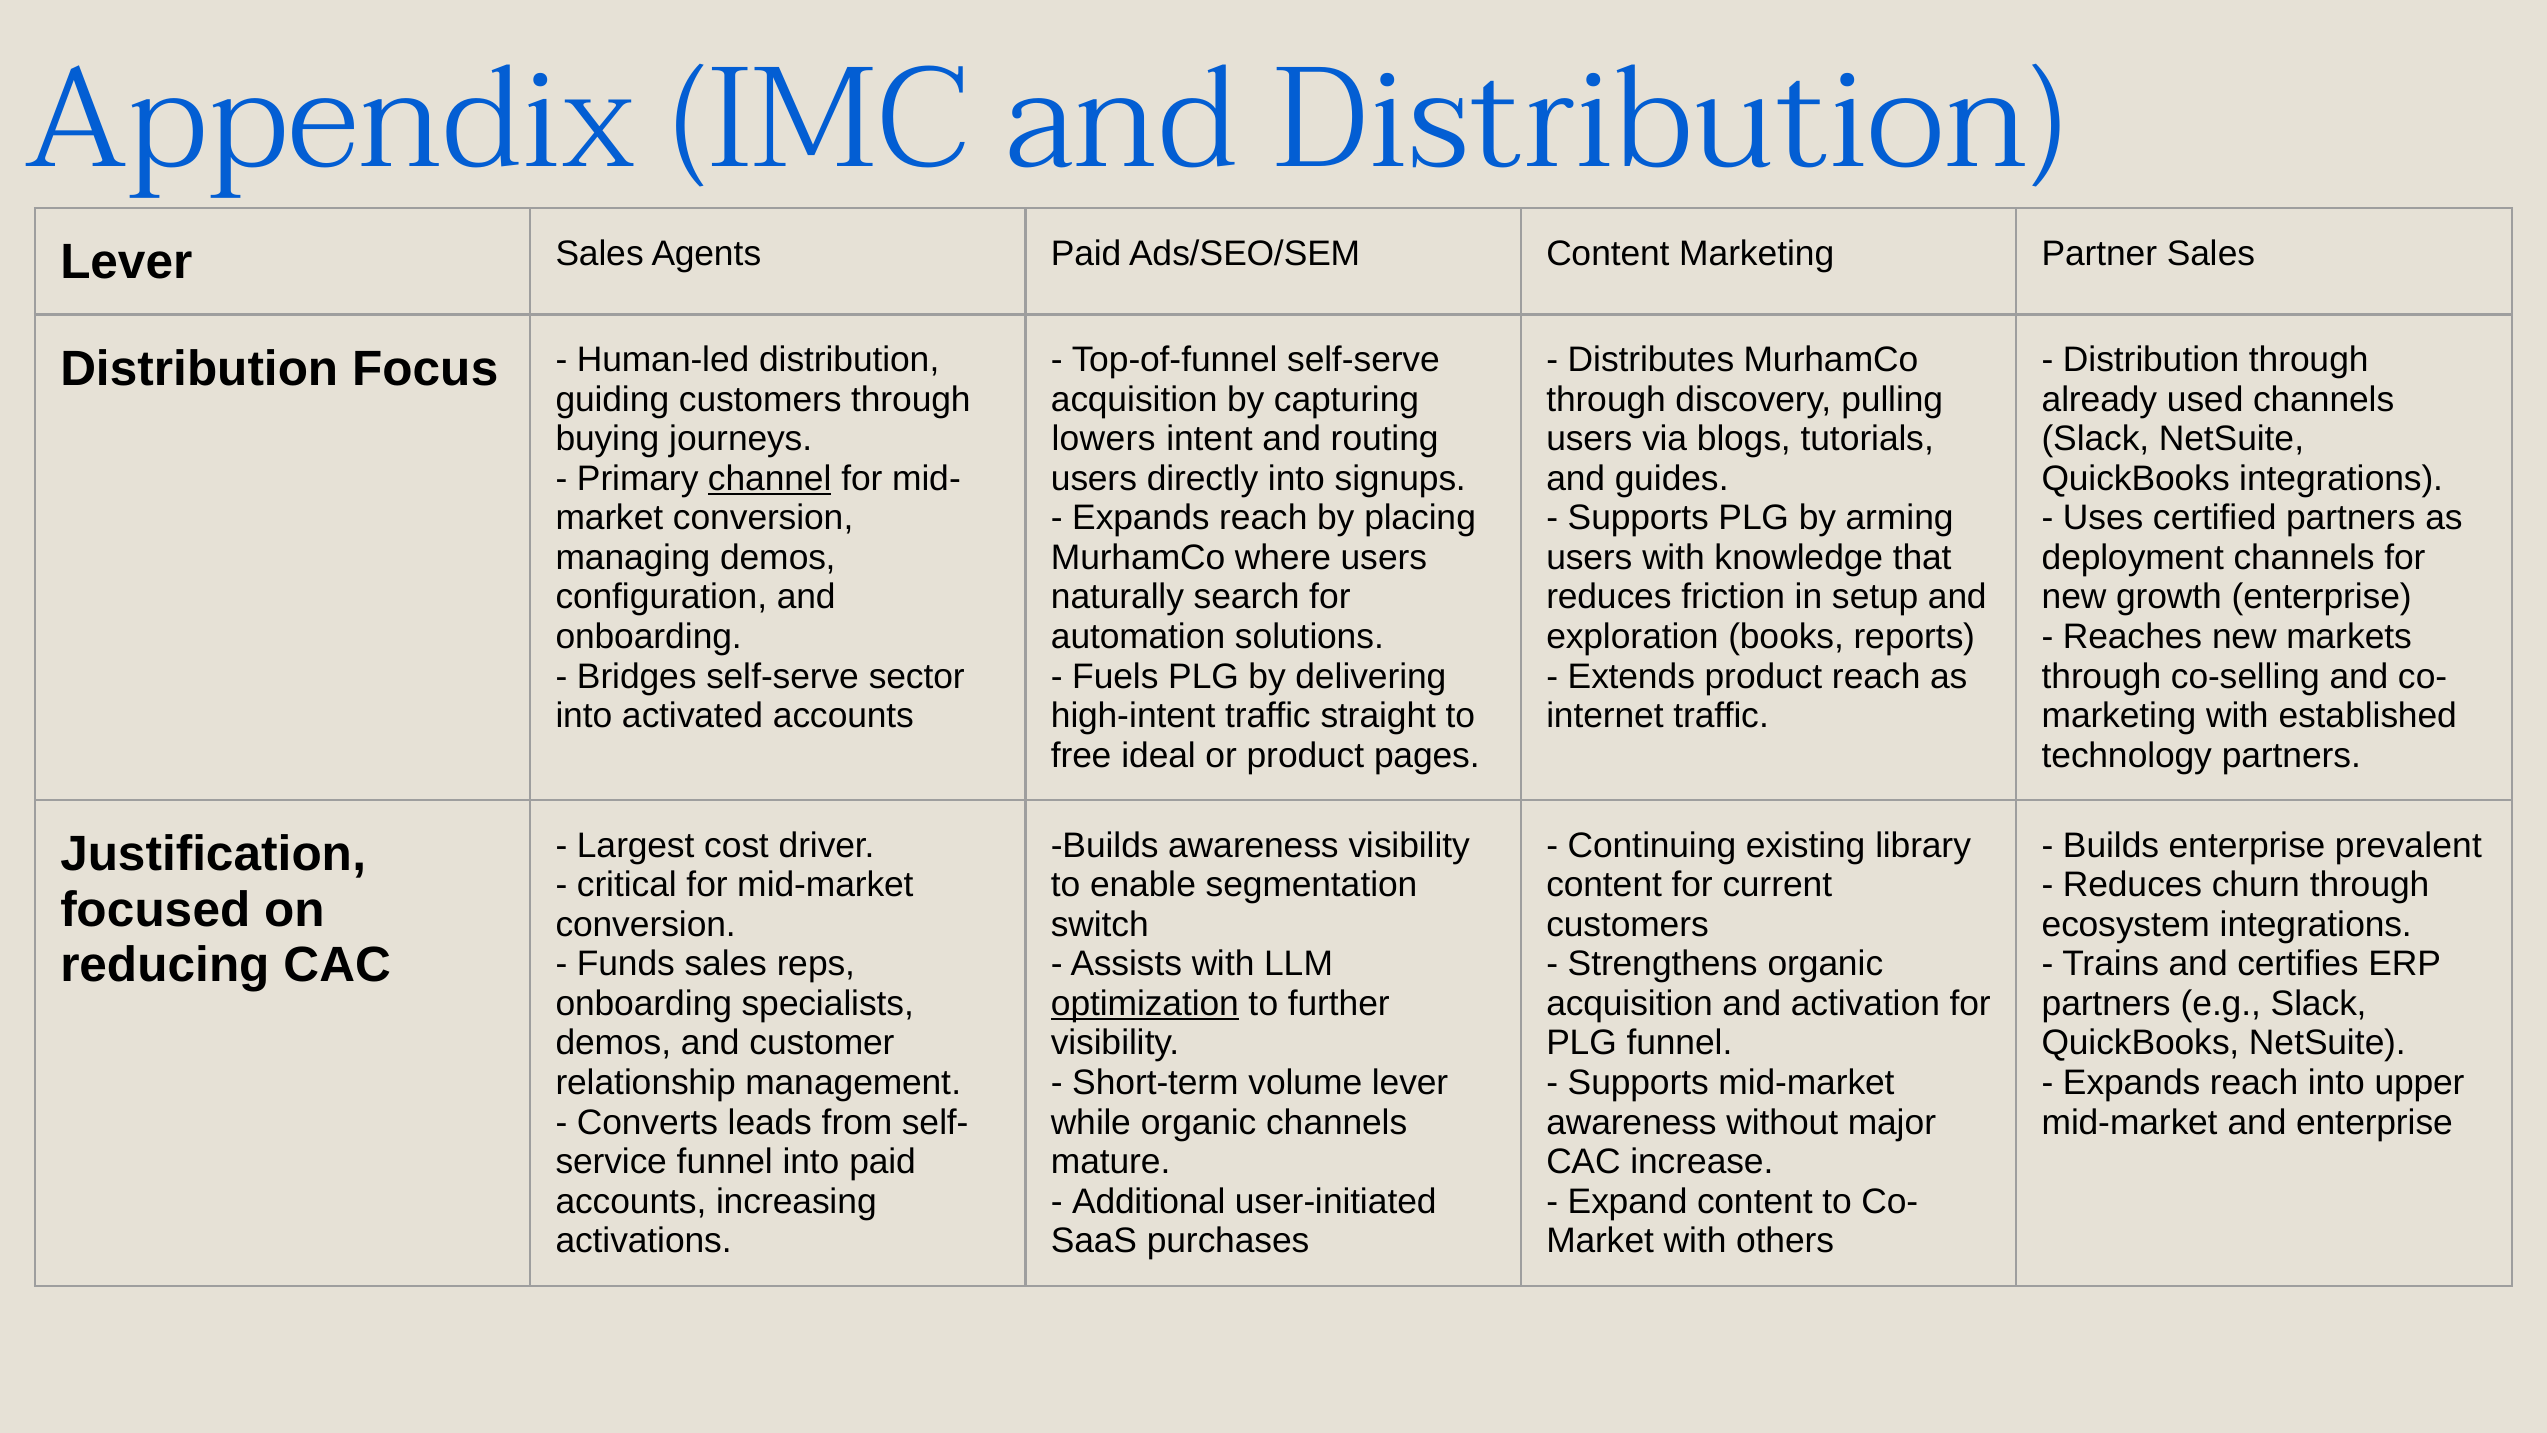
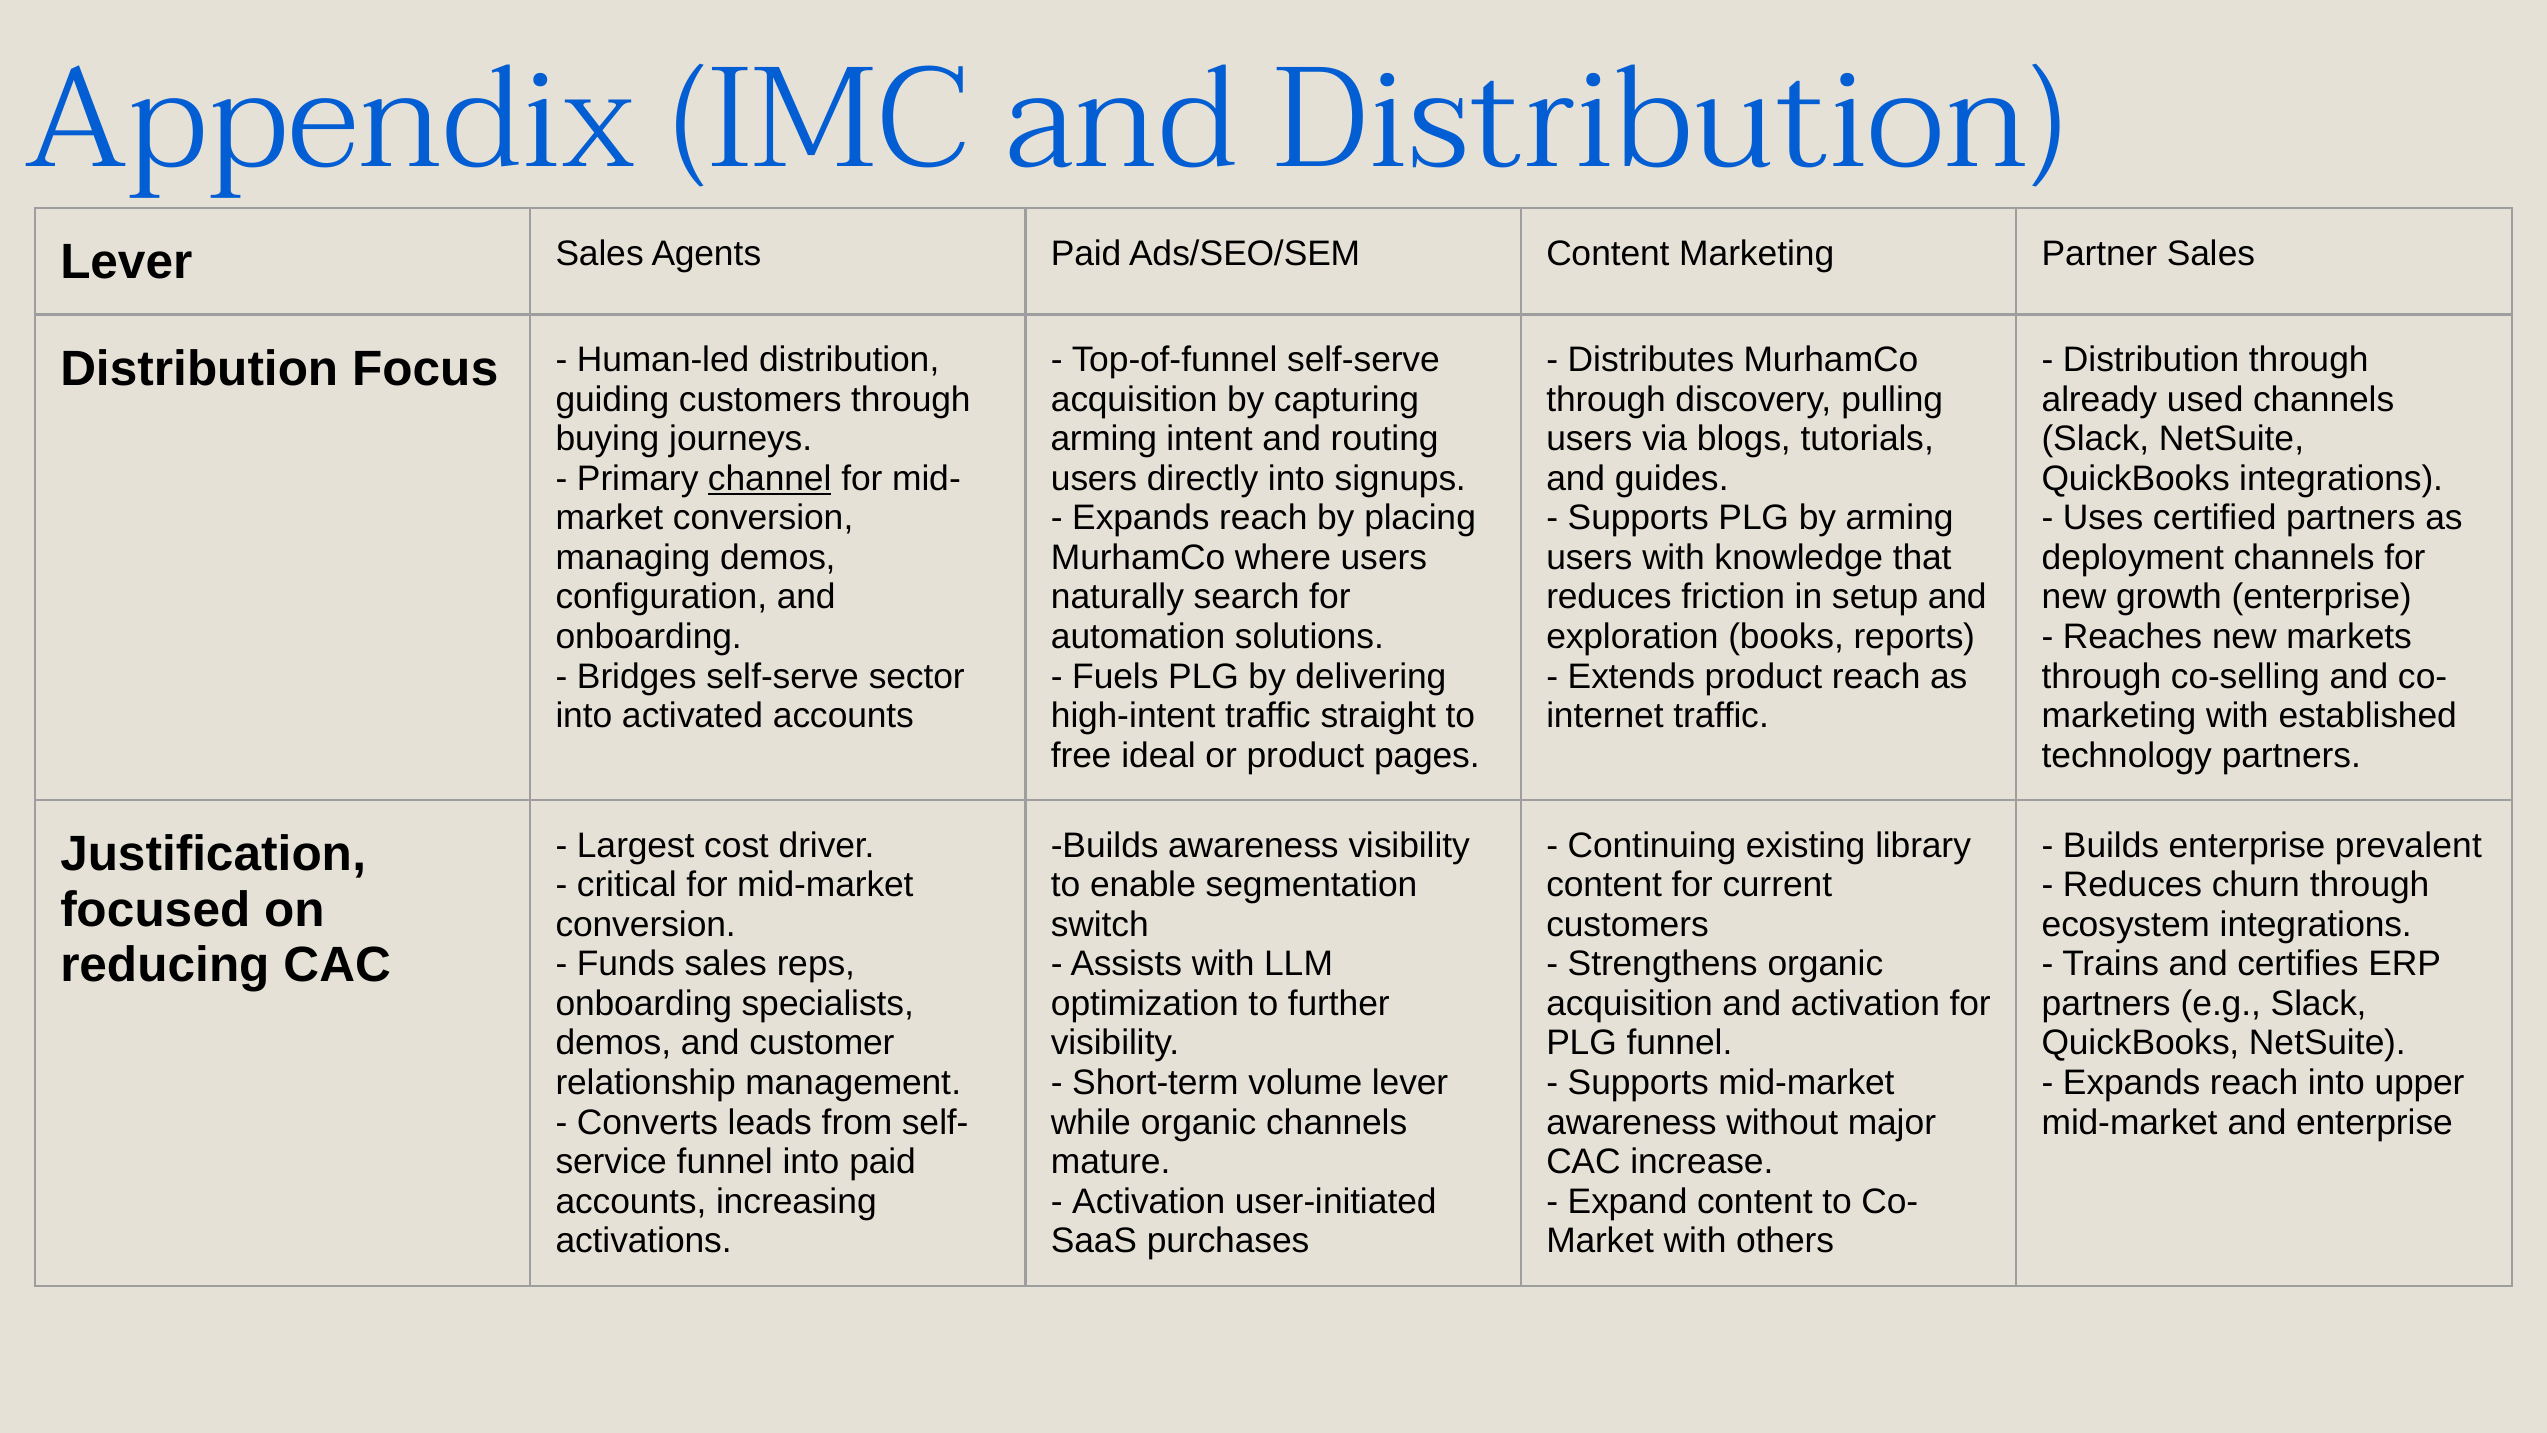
lowers: lowers -> arming (1104, 439)
optimization underline: present -> none (1145, 1004)
Additional: Additional -> Activation (1149, 1201)
